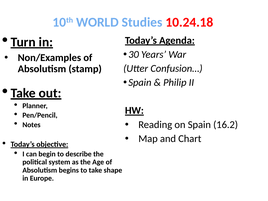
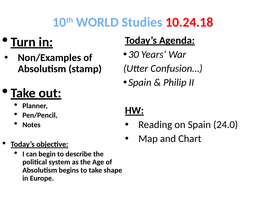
16.2: 16.2 -> 24.0 (226, 125)
